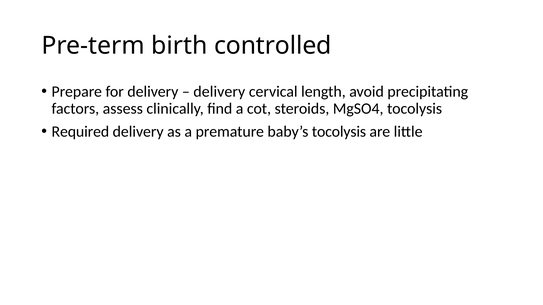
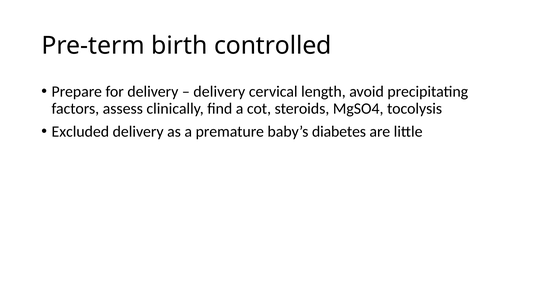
Required: Required -> Excluded (80, 132)
baby’s tocolysis: tocolysis -> diabetes (339, 132)
